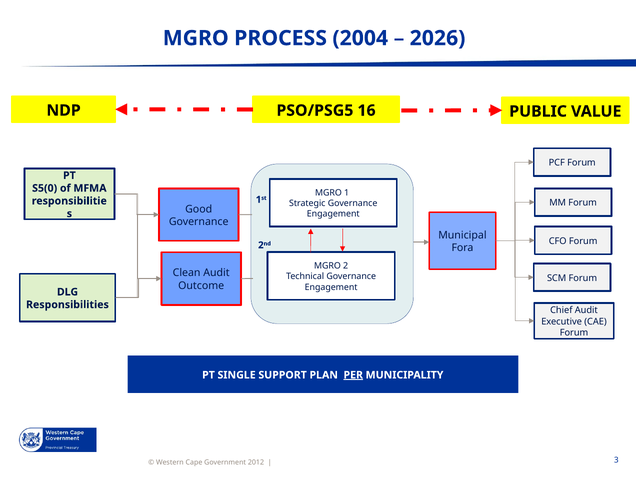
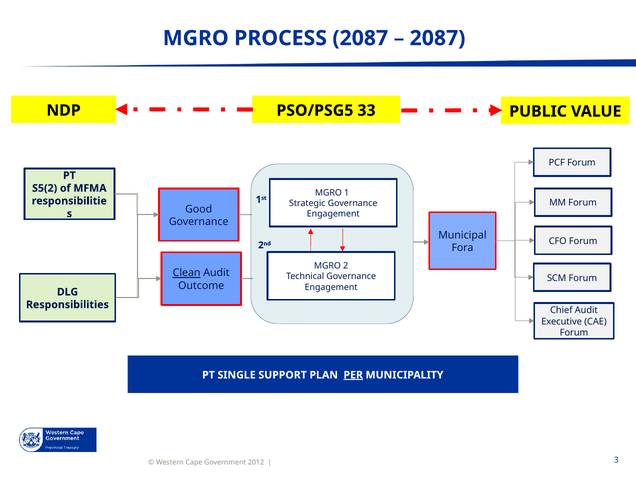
PROCESS 2004: 2004 -> 2087 (360, 38)
2026: 2026 -> 2087 (438, 38)
16: 16 -> 33 (367, 111)
S5(0: S5(0 -> S5(2 (45, 188)
Clean underline: none -> present (187, 273)
